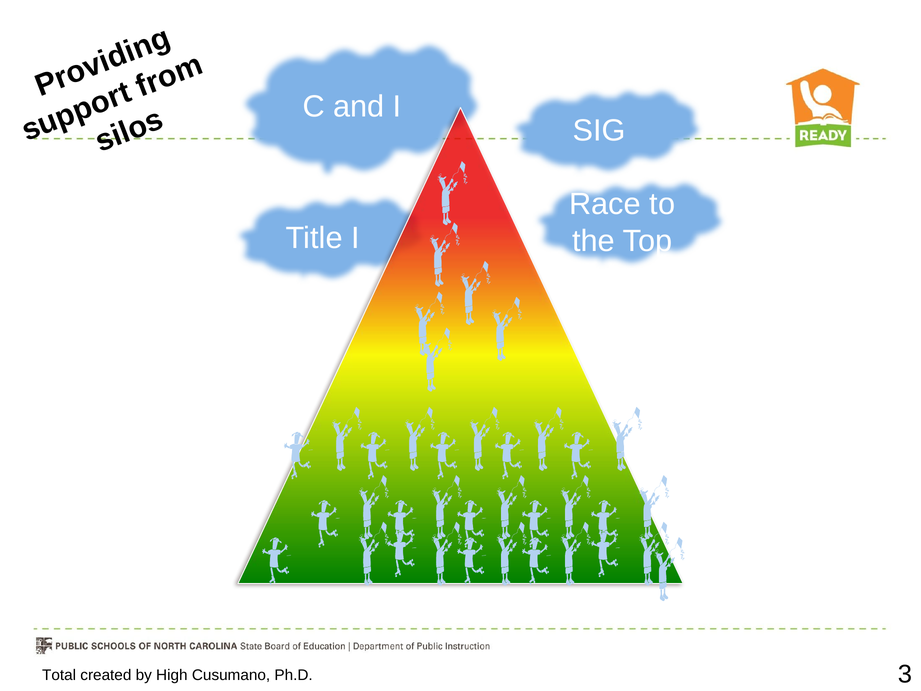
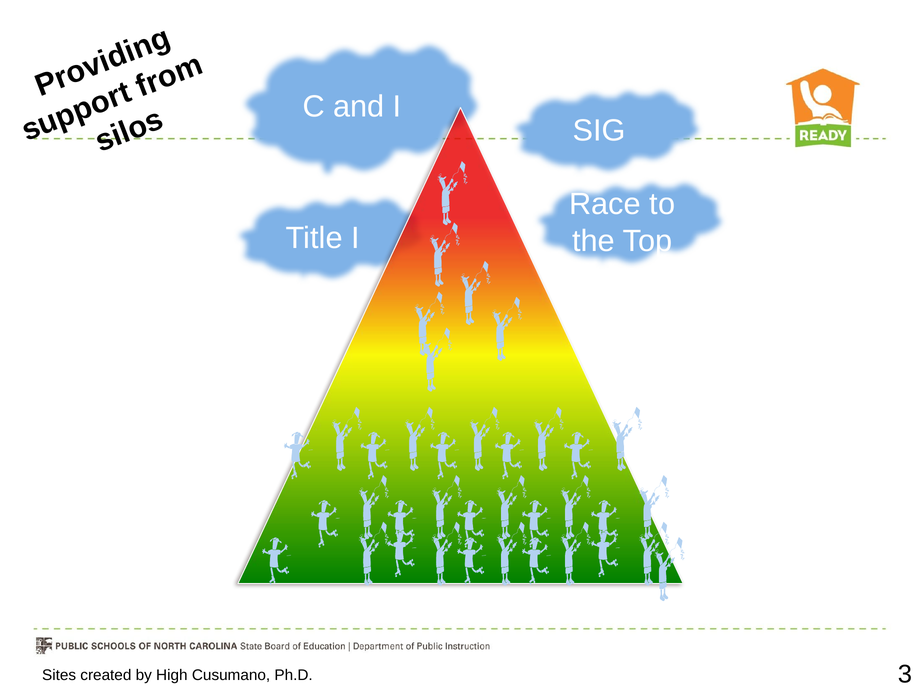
Total: Total -> Sites (59, 675)
